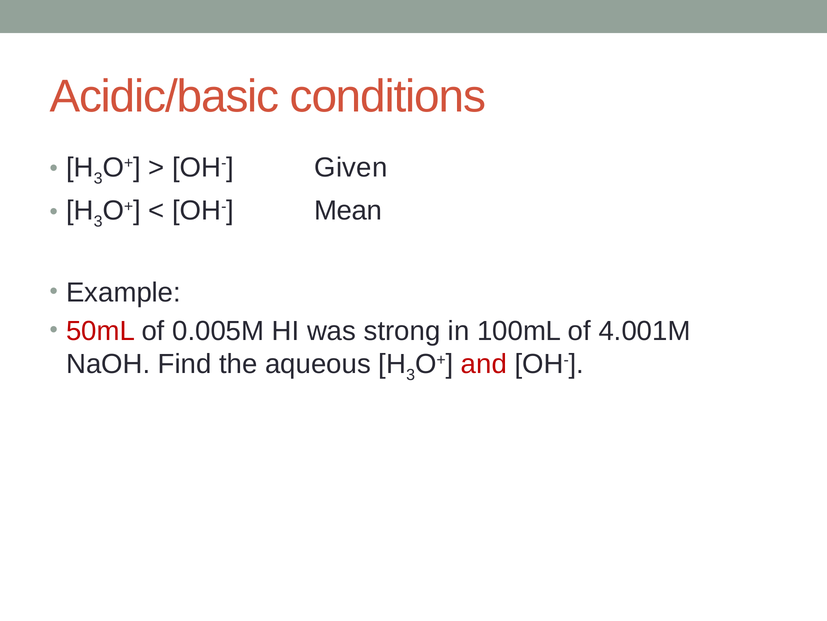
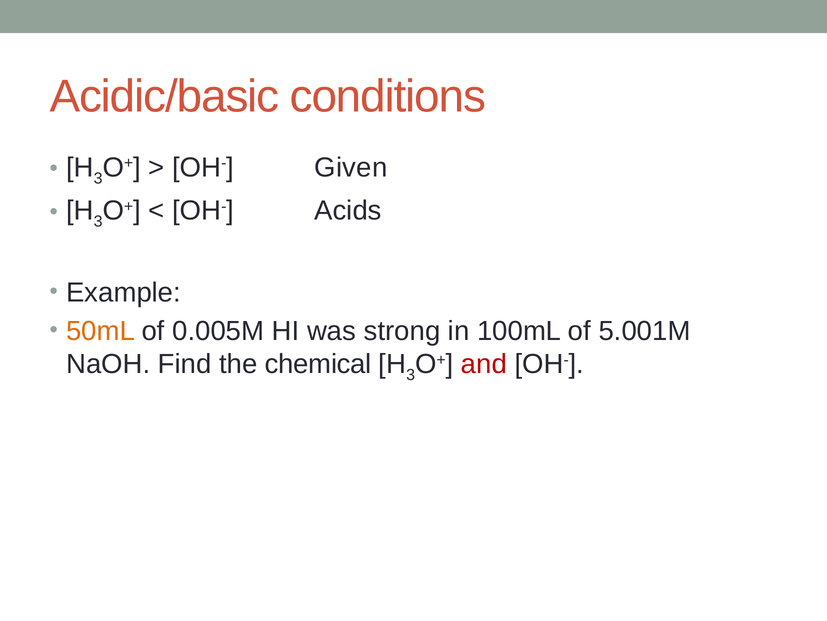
Mean: Mean -> Acids (348, 210)
50mL colour: red -> orange (101, 331)
4.001M: 4.001M -> 5.001M (645, 331)
aqueous: aqueous -> chemical (318, 364)
